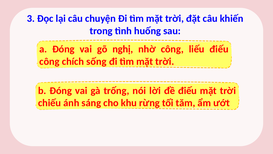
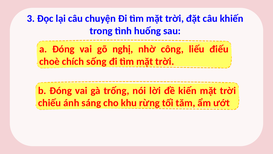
công: công -> choè (49, 61)
đề điếu: điếu -> kiến (187, 90)
